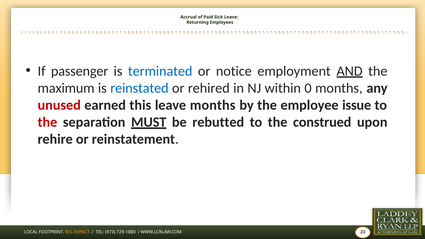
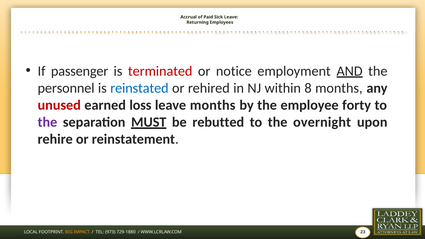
terminated colour: blue -> red (160, 71)
maximum: maximum -> personnel (66, 88)
0: 0 -> 8 (308, 88)
this: this -> loss (140, 105)
issue: issue -> forty (357, 105)
the colour: red -> purple (47, 122)
construed: construed -> overnight (322, 122)
